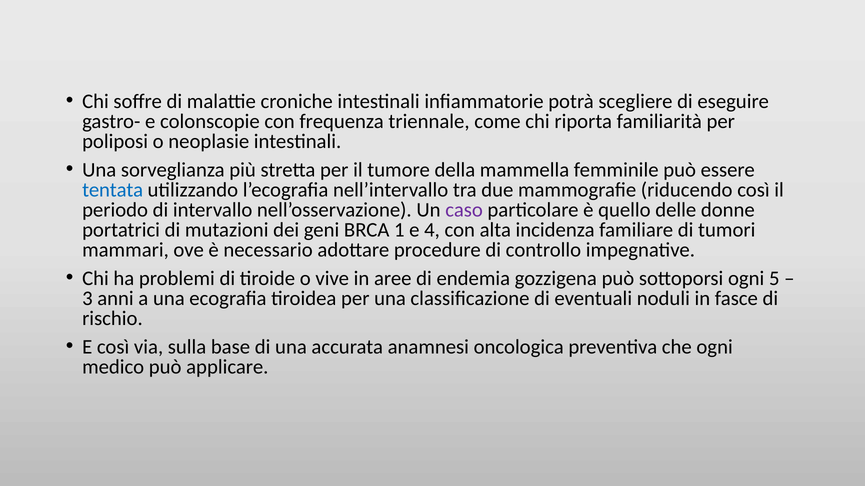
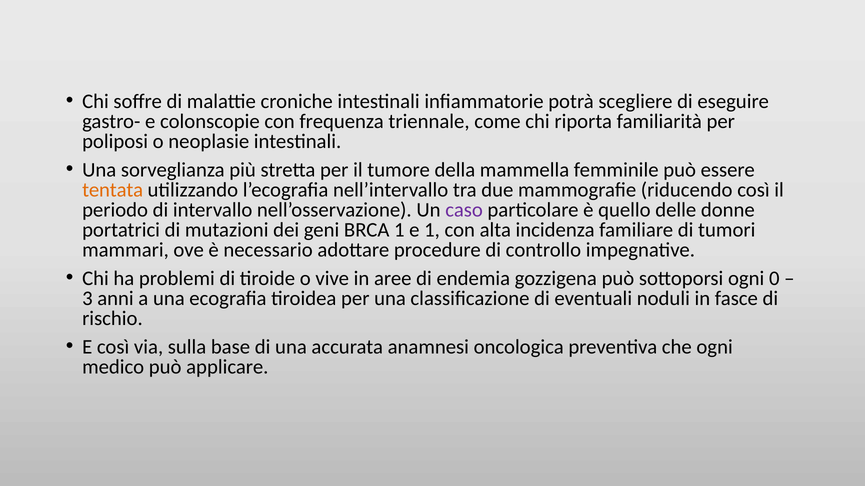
tentata colour: blue -> orange (113, 190)
e 4: 4 -> 1 (432, 230)
5: 5 -> 0 (774, 279)
